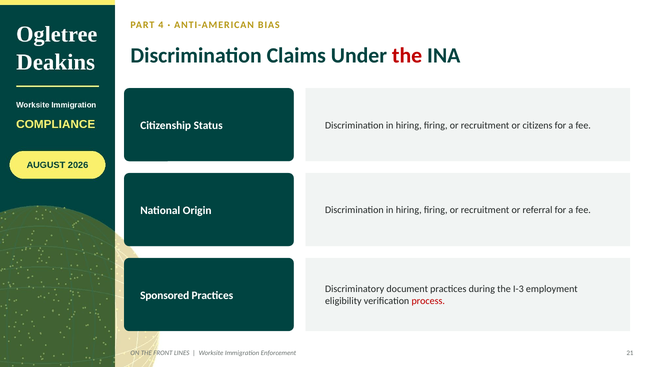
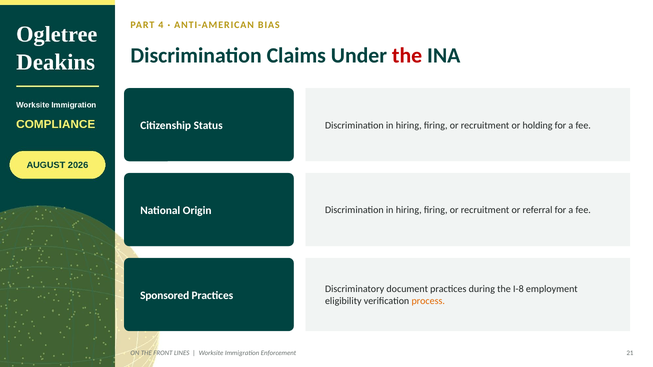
citizens: citizens -> holding (537, 125)
I-3: I-3 -> I-8 (518, 289)
process colour: red -> orange (428, 301)
